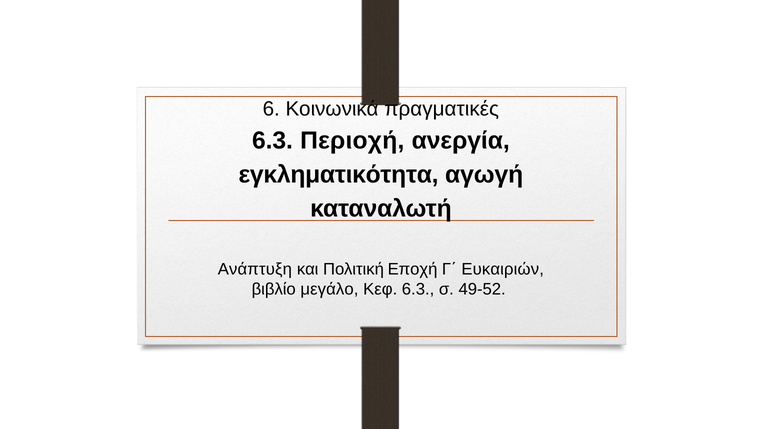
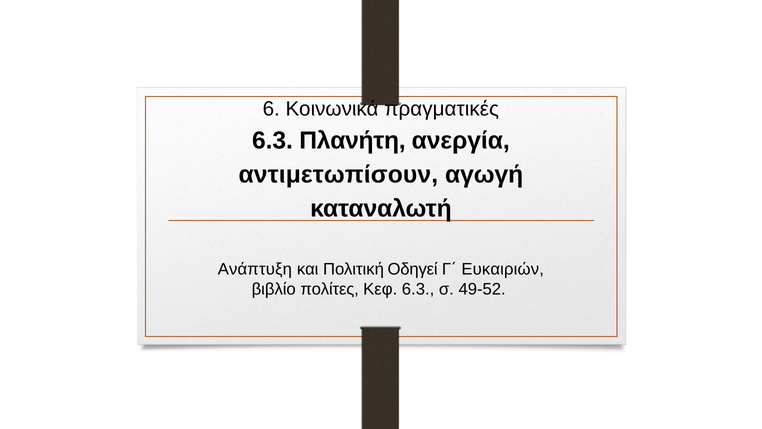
Περιοχή: Περιοχή -> Πλανήτη (352, 140)
εγκληματικότητα: εγκληματικότητα -> αντιμετωπίσουν (338, 174)
Εποχή: Εποχή -> Οδηγεί (413, 269)
μεγάλο: μεγάλο -> πολίτες (330, 289)
